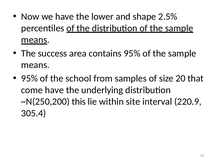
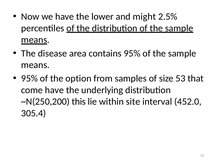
shape: shape -> might (144, 17)
success: success -> disease (52, 53)
school: school -> option (78, 78)
20: 20 -> 53 (181, 78)
220.9: 220.9 -> 452.0 (188, 101)
